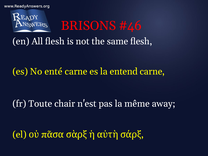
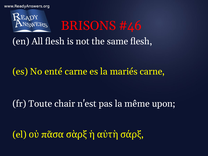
entend: entend -> mariés (124, 72)
away: away -> upon (164, 104)
